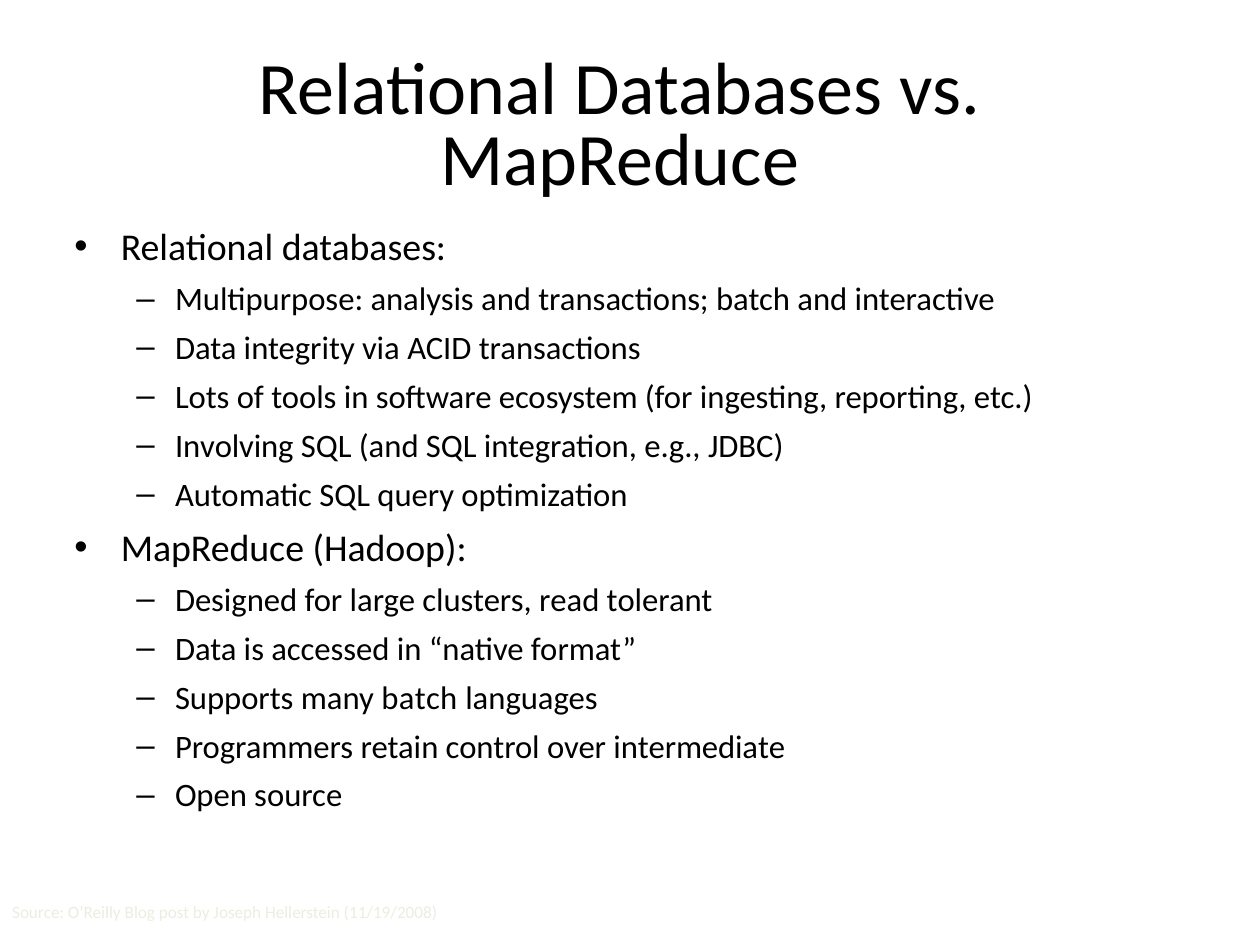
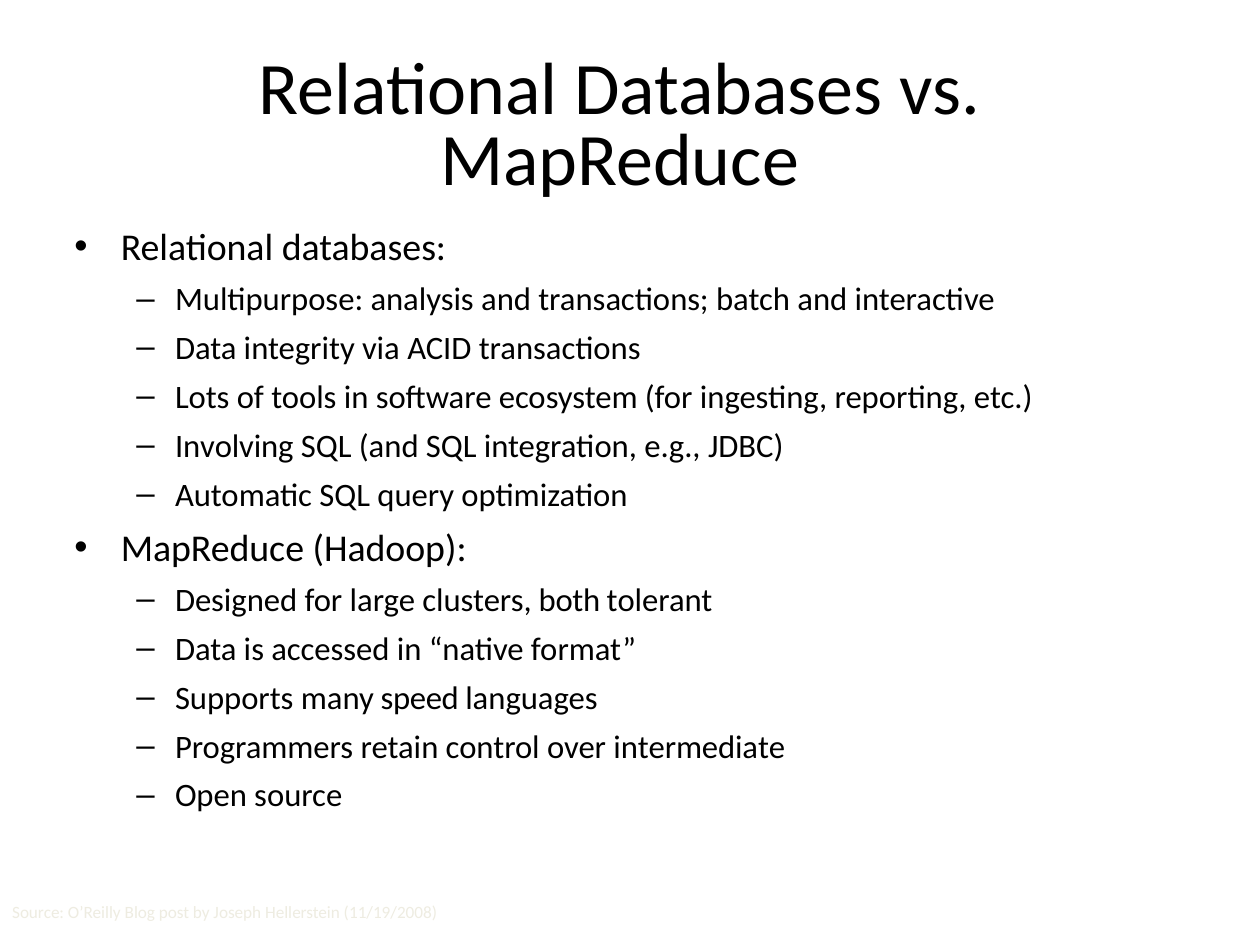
read: read -> both (569, 601)
many batch: batch -> speed (420, 699)
